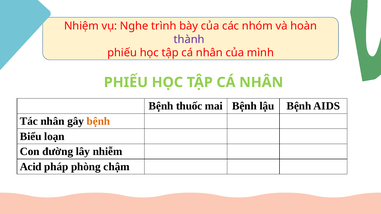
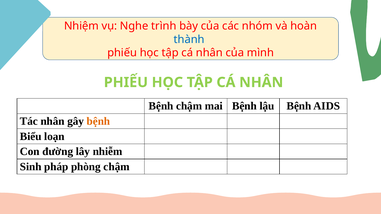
thành colour: purple -> blue (189, 39)
Bệnh thuốc: thuốc -> chậm (189, 106)
Acid: Acid -> Sinh (31, 167)
